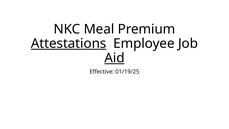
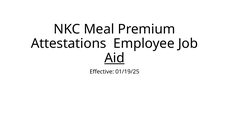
Attestations underline: present -> none (69, 43)
